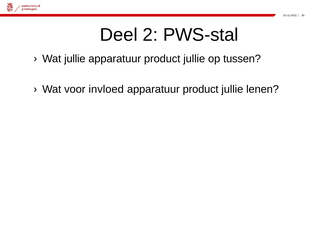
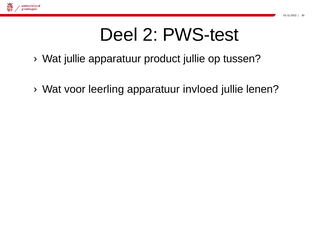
PWS-stal: PWS-stal -> PWS-test (201, 35)
invloed: invloed -> leerling (106, 89)
product: product -> invloed (201, 89)
